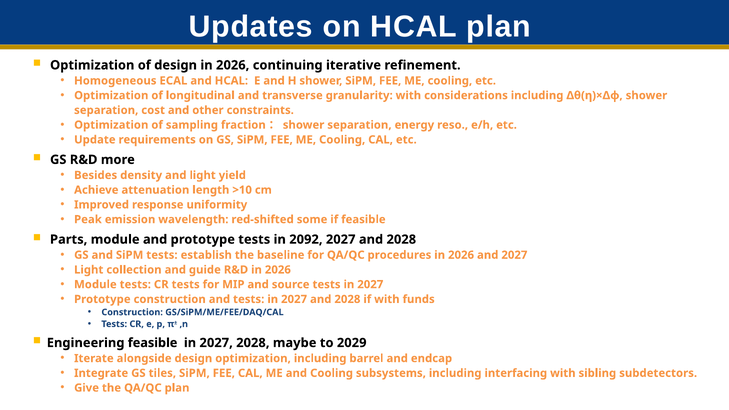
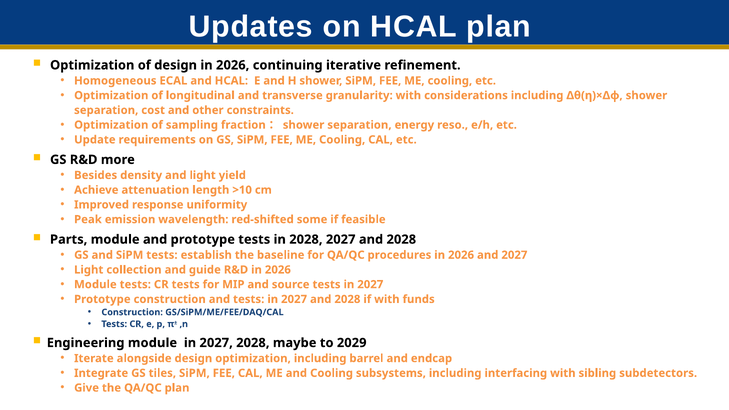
in 2092: 2092 -> 2028 (306, 239)
Engineering feasible: feasible -> module (152, 343)
